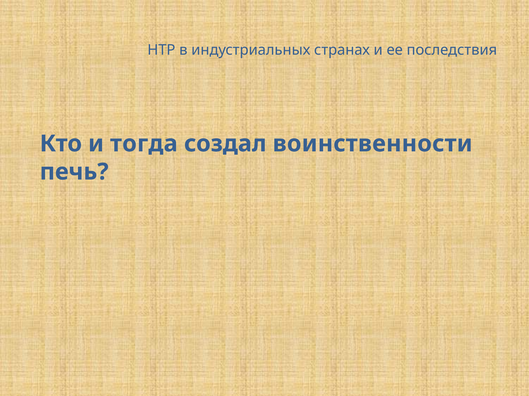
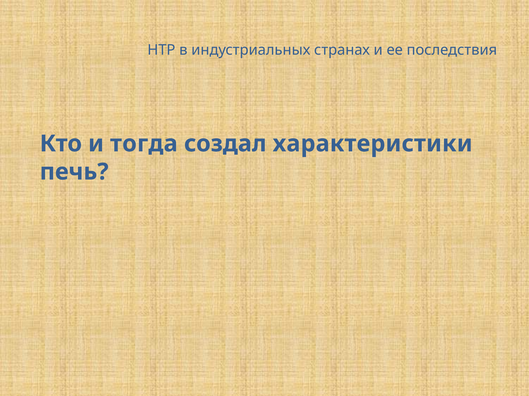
воинственности: воинственности -> характеристики (373, 144)
